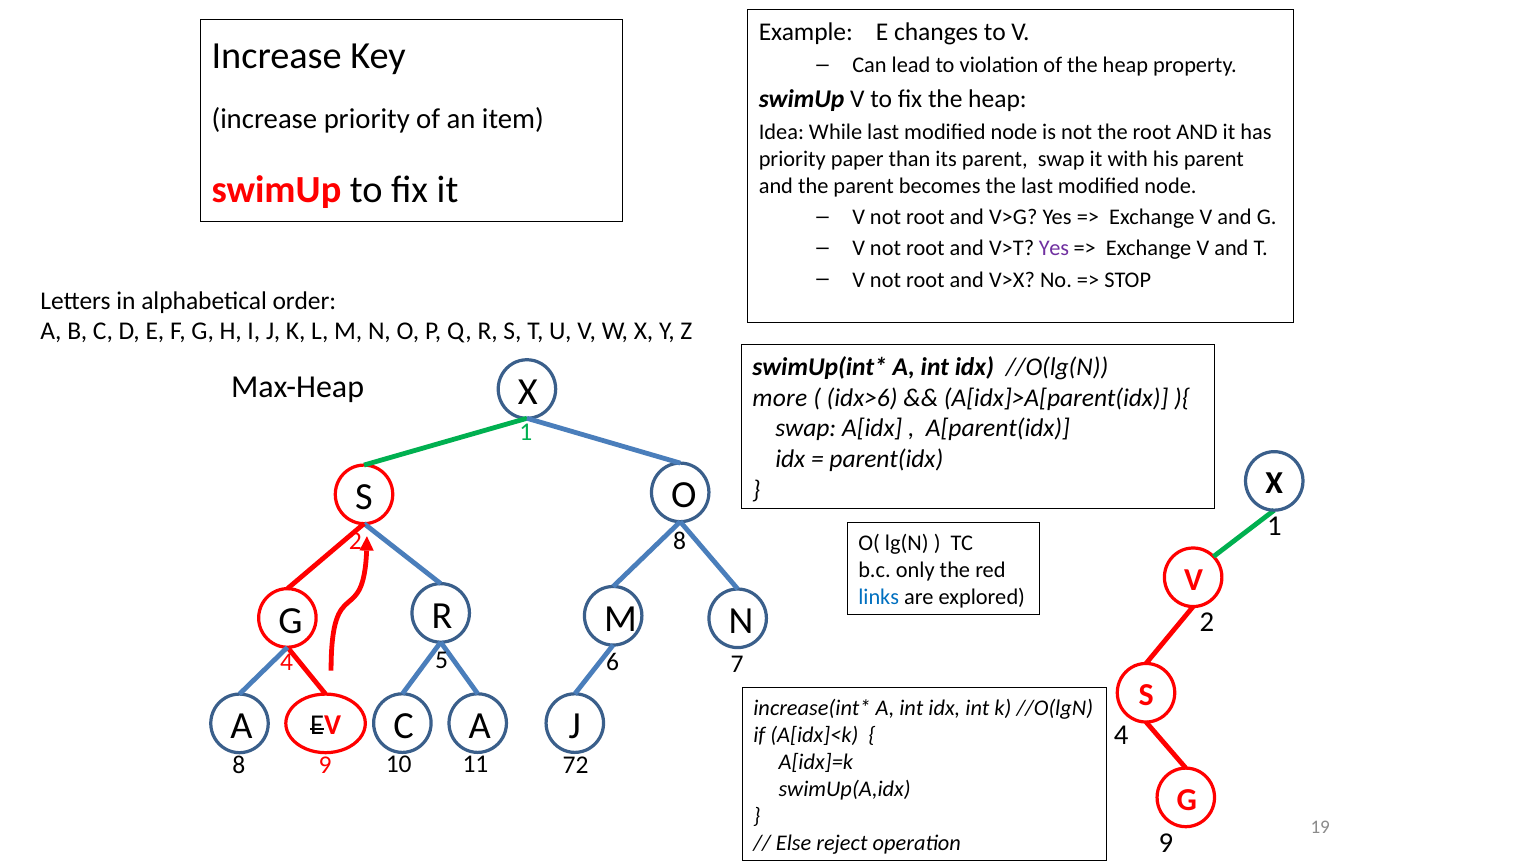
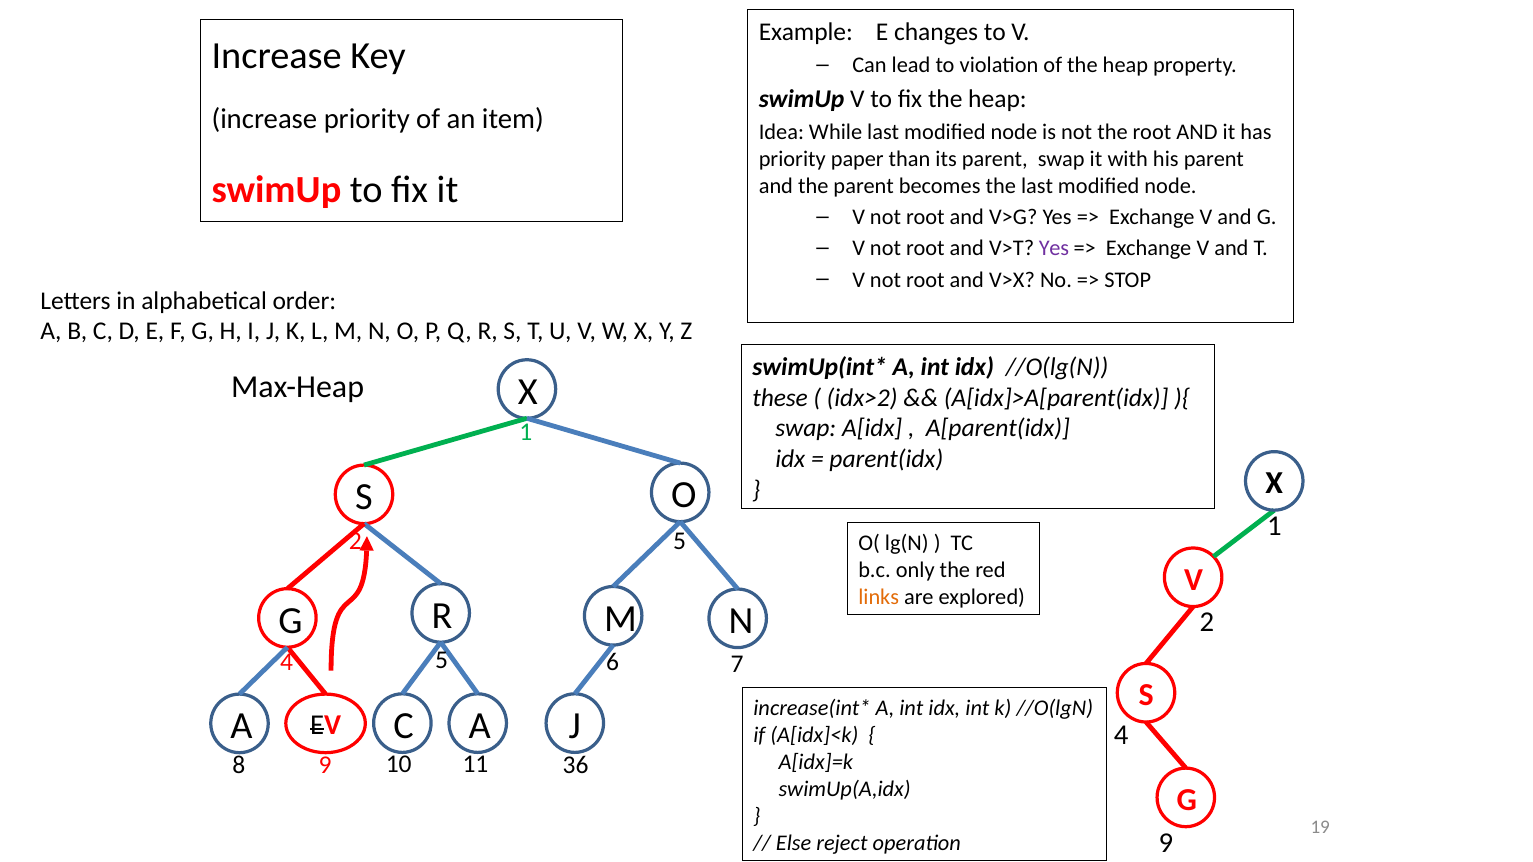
more: more -> these (780, 398)
idx>6: idx>6 -> idx>2 (862, 398)
8: 8 -> 5 (680, 541)
links colour: blue -> orange (879, 597)
72: 72 -> 36 (576, 766)
